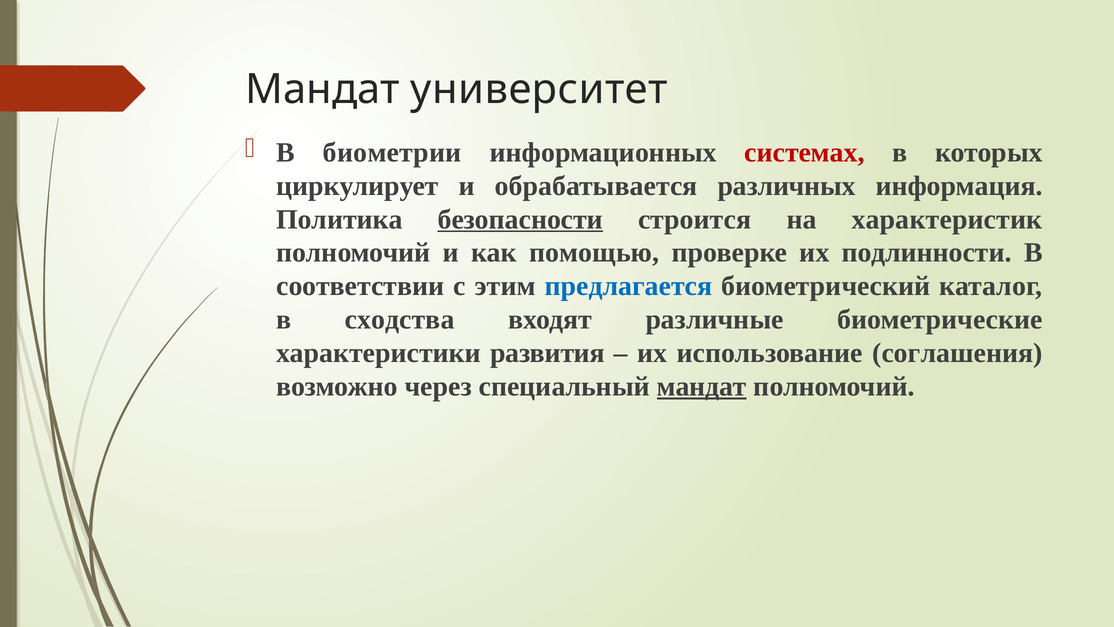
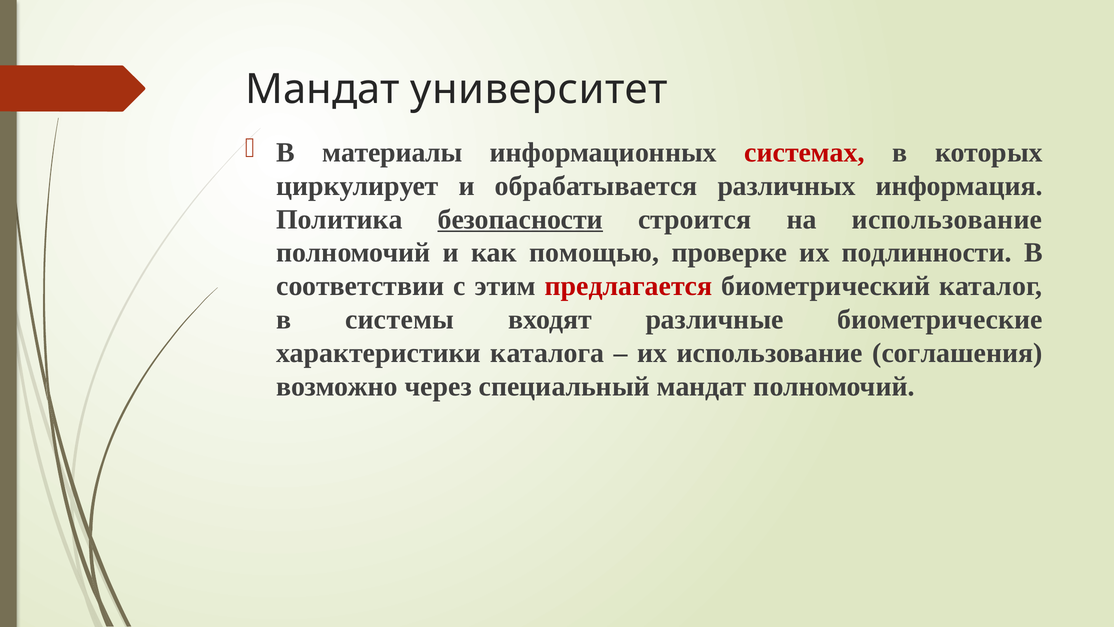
биометрии: биометрии -> материалы (392, 152)
на характеристик: характеристик -> использование (947, 219)
предлагается colour: blue -> red (628, 286)
сходства: сходства -> системы (400, 319)
развития: развития -> каталога (547, 353)
мандат underline: present -> none (702, 386)
